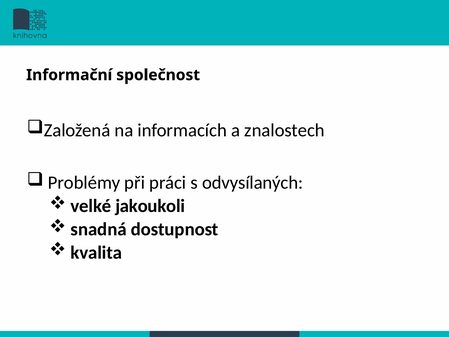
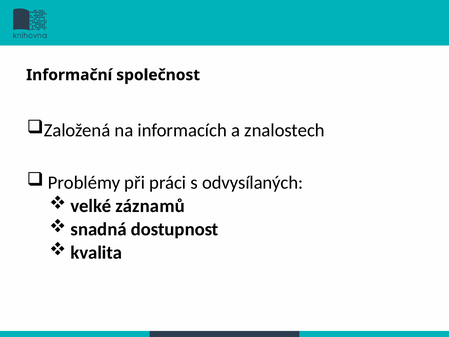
jakoukoli: jakoukoli -> záznamů (150, 206)
